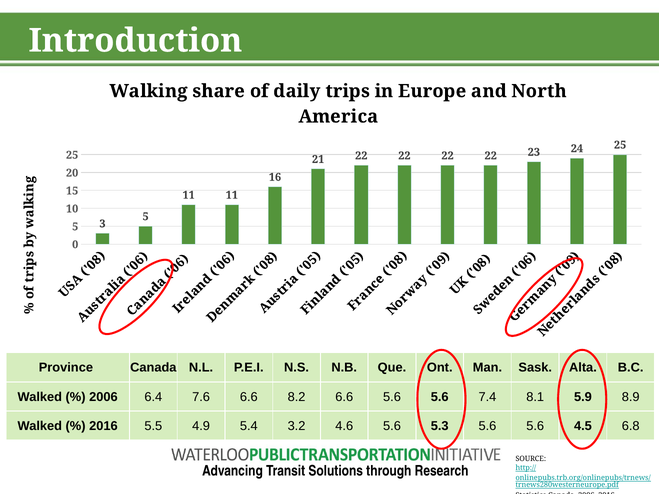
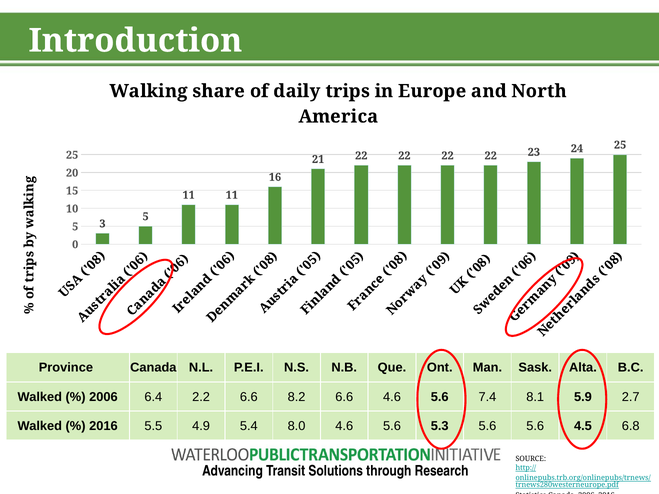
7.6: 7.6 -> 2.2 (201, 397)
6.6 5.6: 5.6 -> 4.6 (392, 397)
8.9: 8.9 -> 2.7 (631, 397)
3.2: 3.2 -> 8.0 (297, 426)
